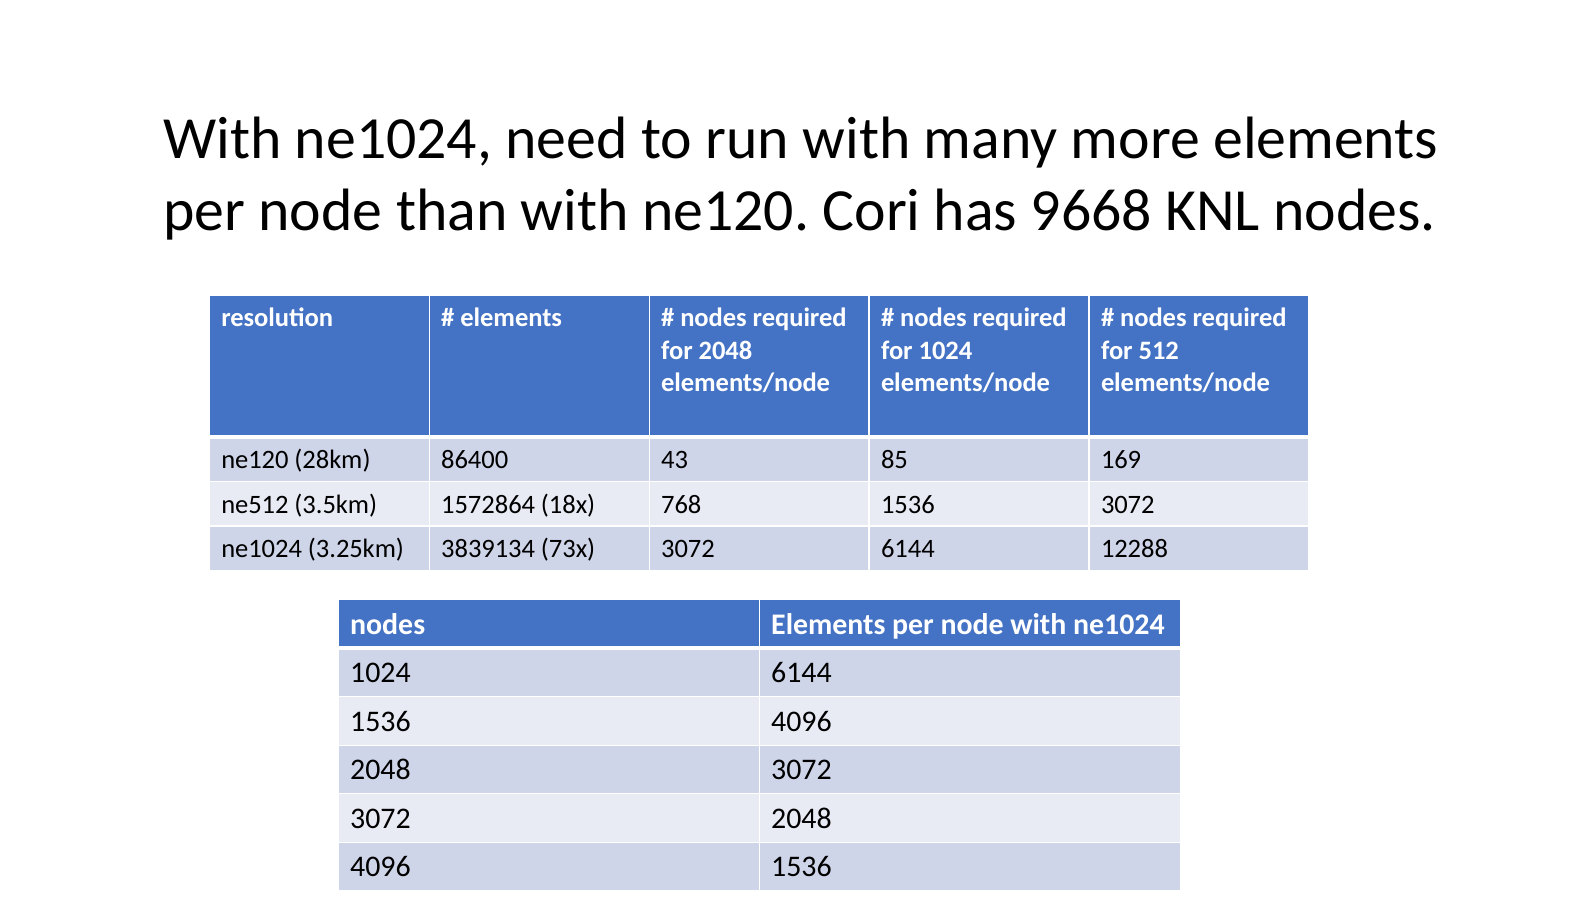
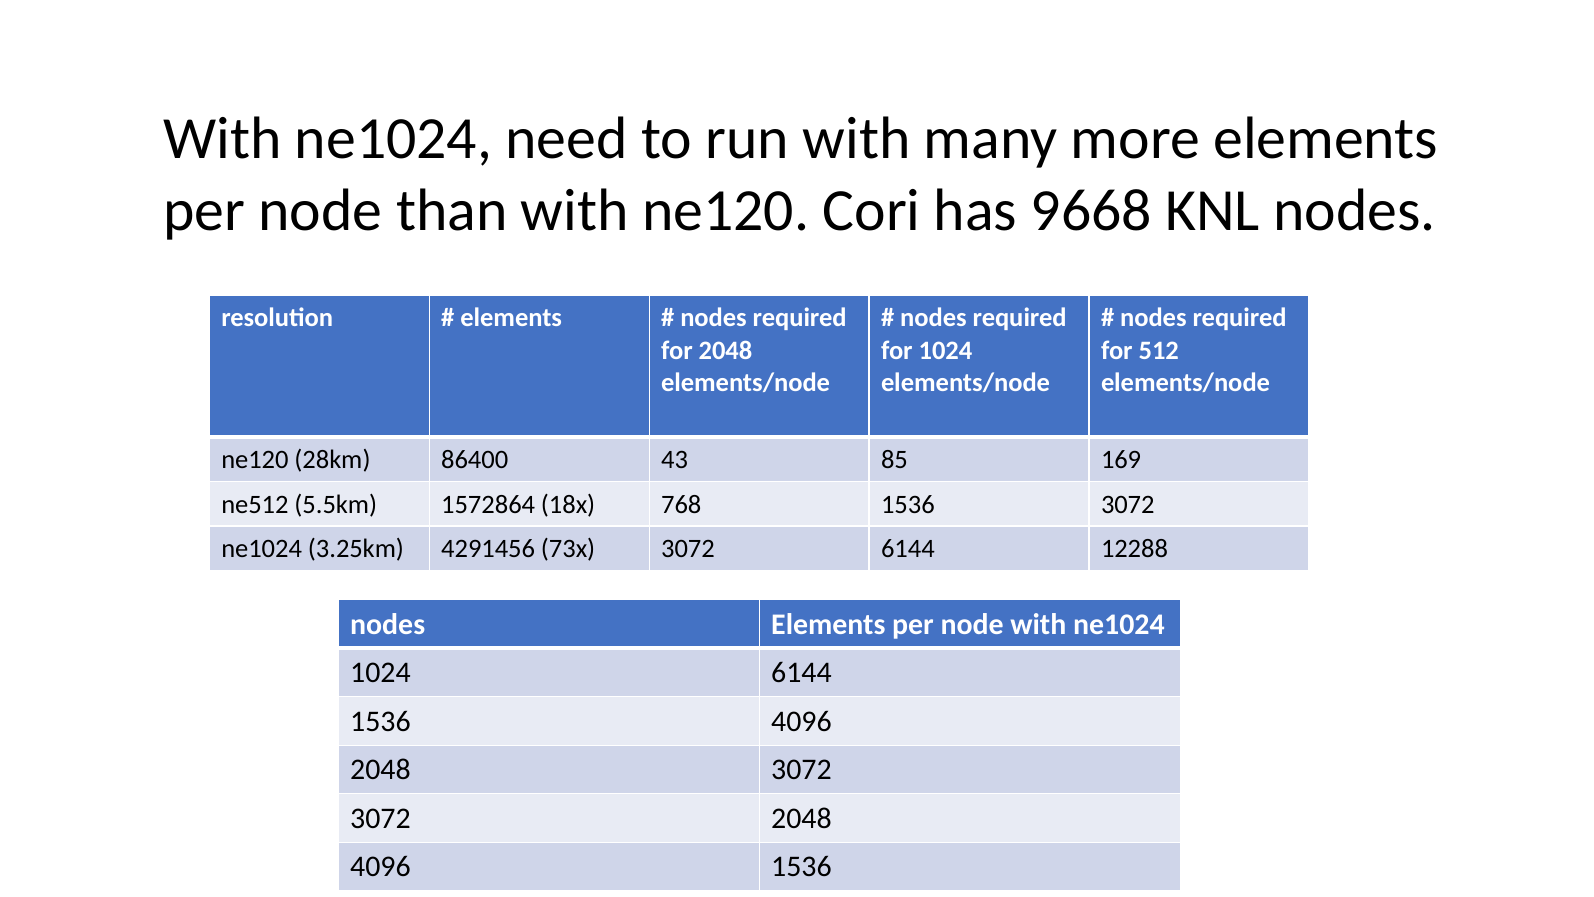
3.5km: 3.5km -> 5.5km (336, 504)
3839134: 3839134 -> 4291456 (488, 549)
